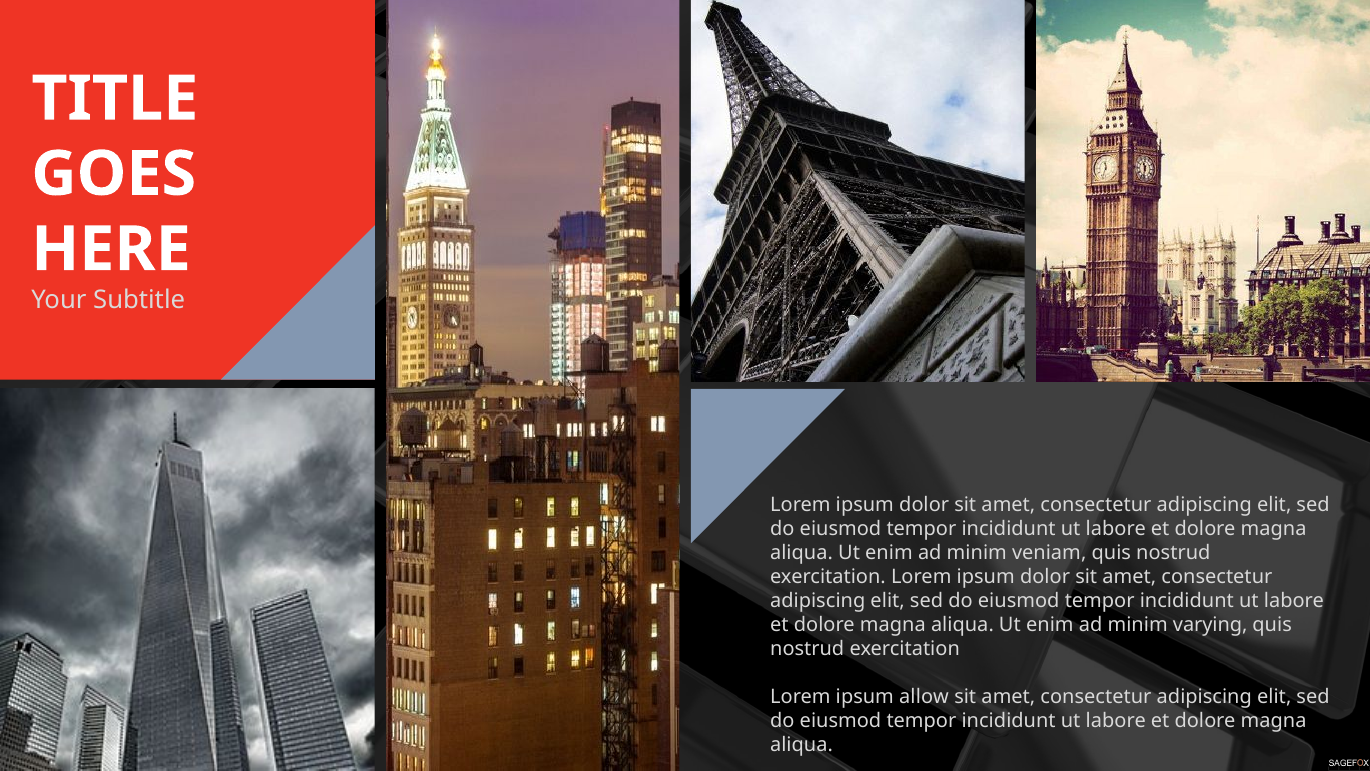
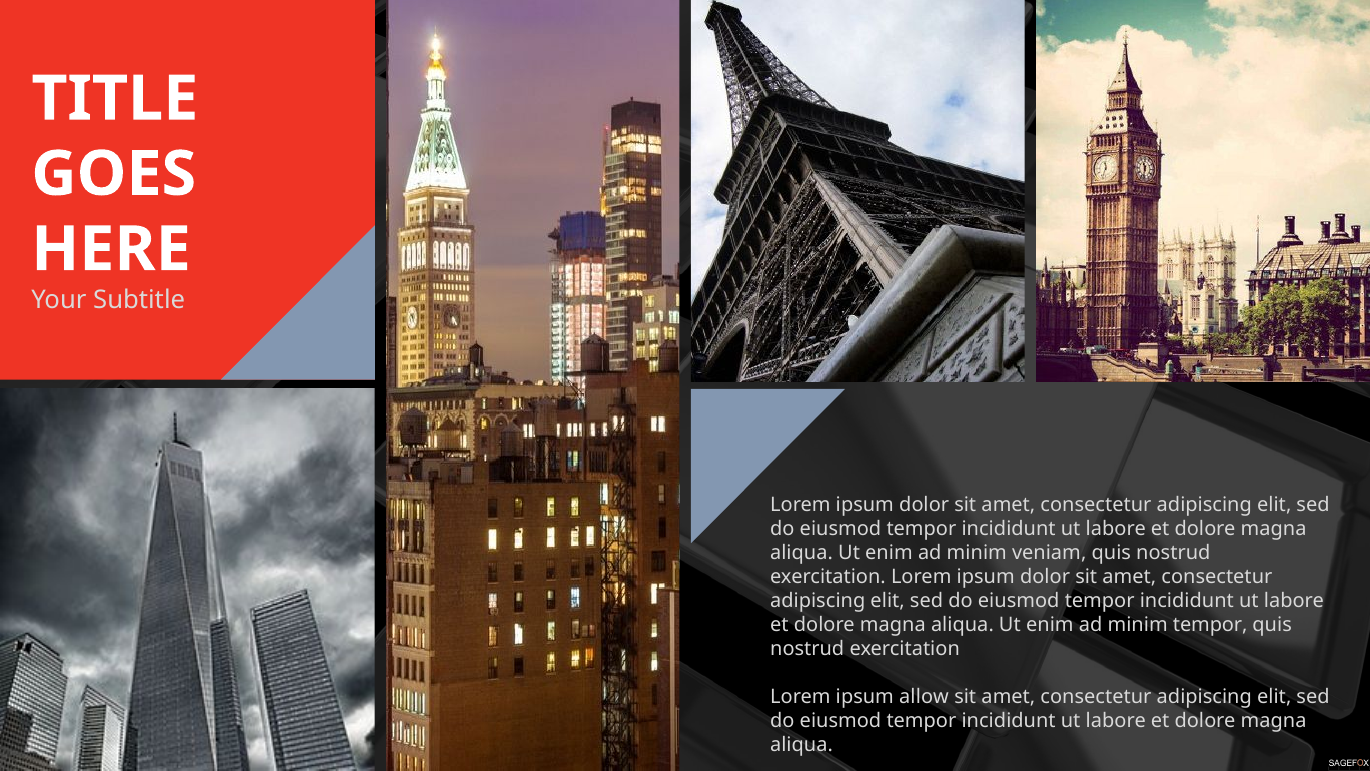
minim varying: varying -> tempor (1210, 624)
